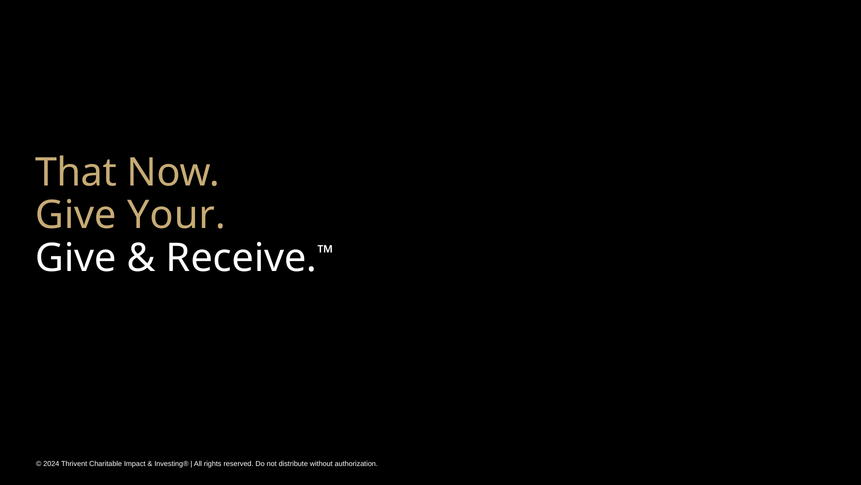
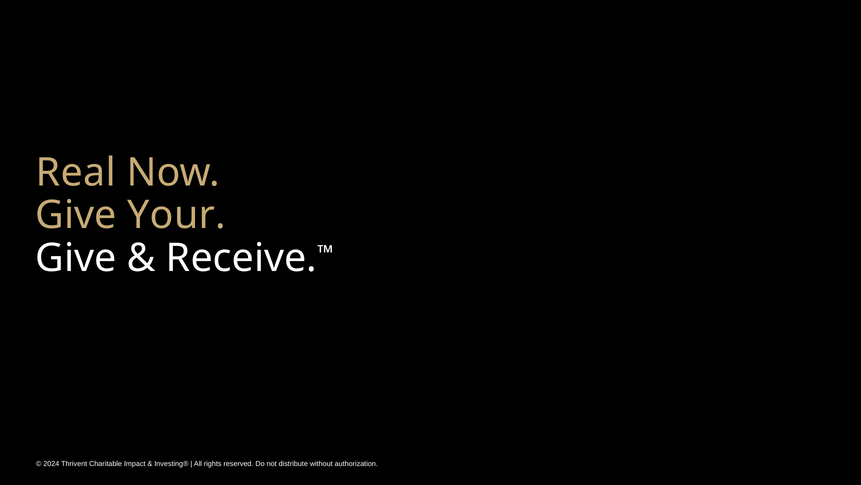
That: That -> Real (76, 172)
